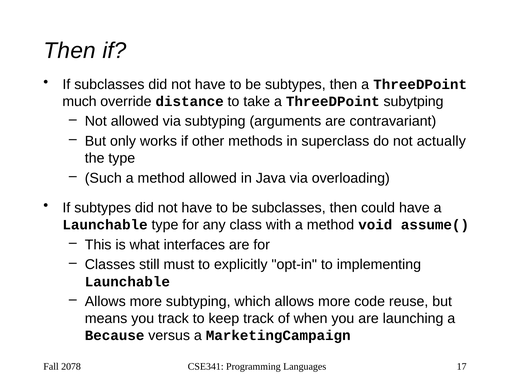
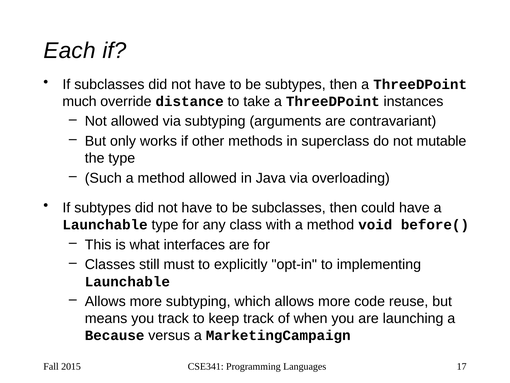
Then: Then -> Each (70, 50)
subytping: subytping -> instances (413, 101)
actually: actually -> mutable (441, 141)
assume(: assume( -> before( (435, 225)
2078: 2078 -> 2015 (71, 366)
